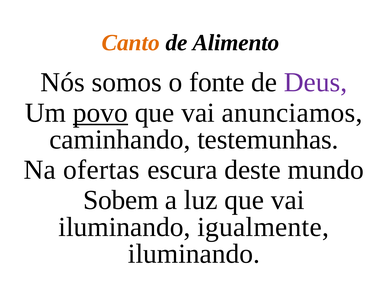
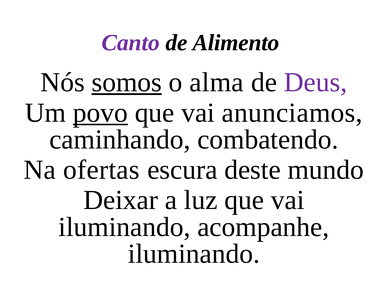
Canto colour: orange -> purple (131, 43)
somos underline: none -> present (127, 82)
fonte: fonte -> alma (217, 82)
testemunhas: testemunhas -> combatendo (268, 139)
Sobem: Sobem -> Deixar (121, 200)
igualmente: igualmente -> acompanhe (263, 227)
